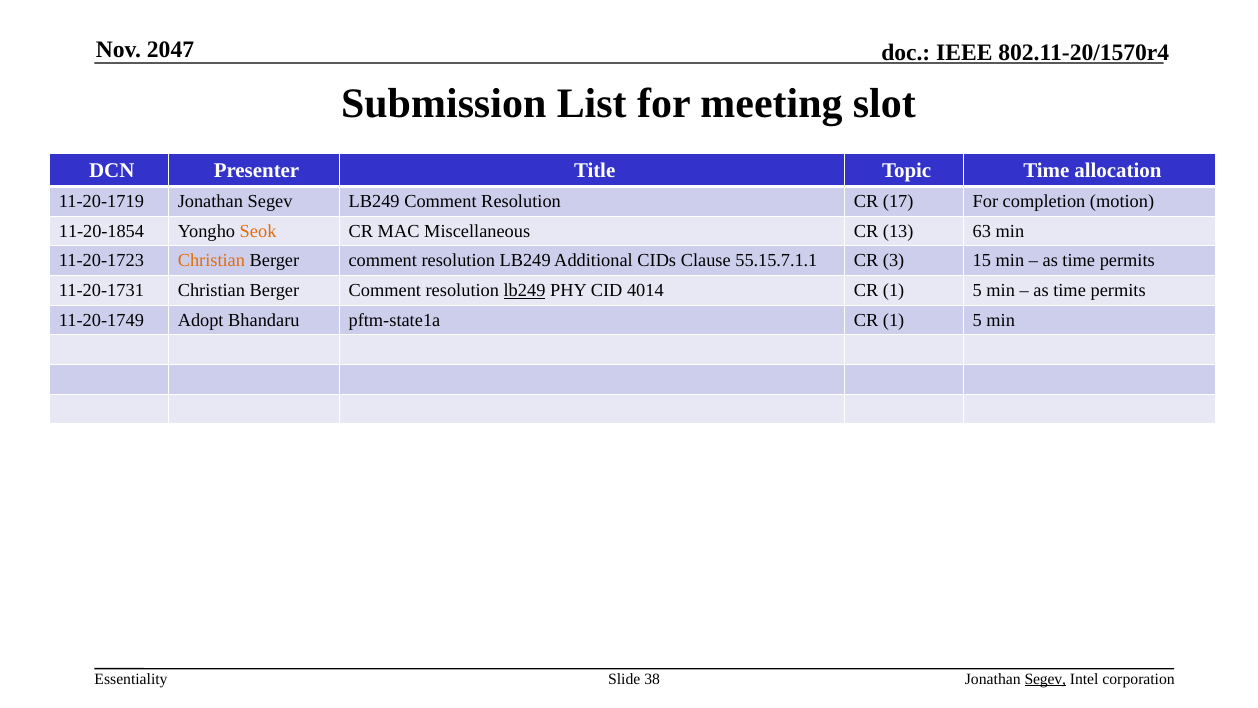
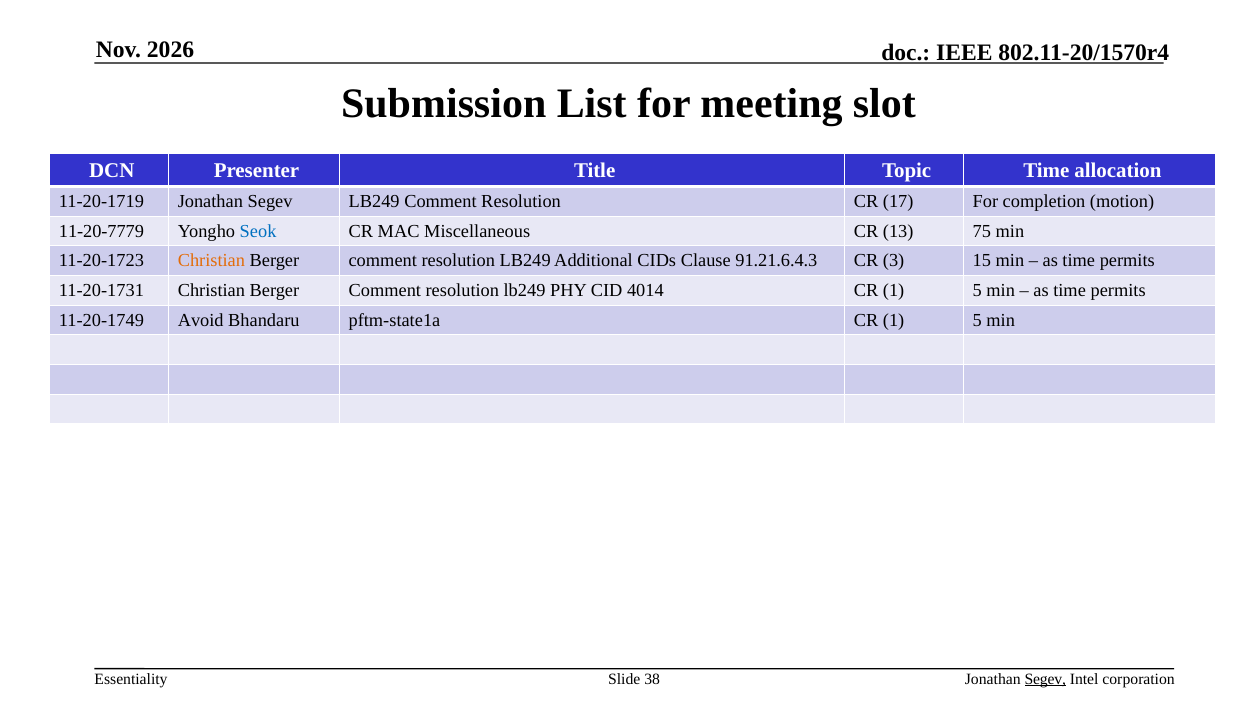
2047: 2047 -> 2026 (171, 50)
11-20-1854: 11-20-1854 -> 11-20-7779 (101, 231)
Seok colour: orange -> blue (258, 231)
63: 63 -> 75 (982, 231)
55.15.7.1.1: 55.15.7.1.1 -> 91.21.6.4.3 (776, 261)
lb249 underline: present -> none (525, 290)
Adopt: Adopt -> Avoid (201, 320)
